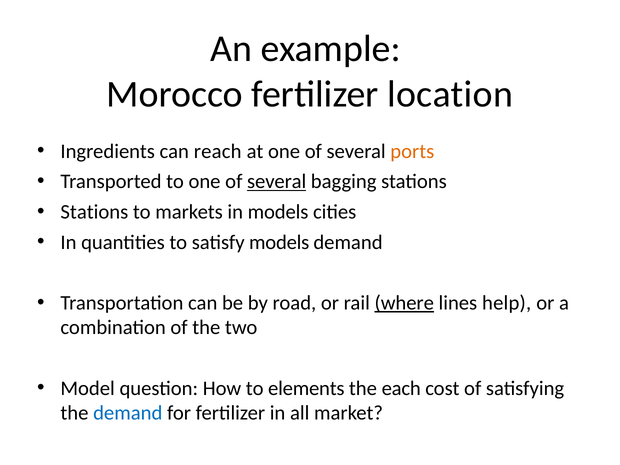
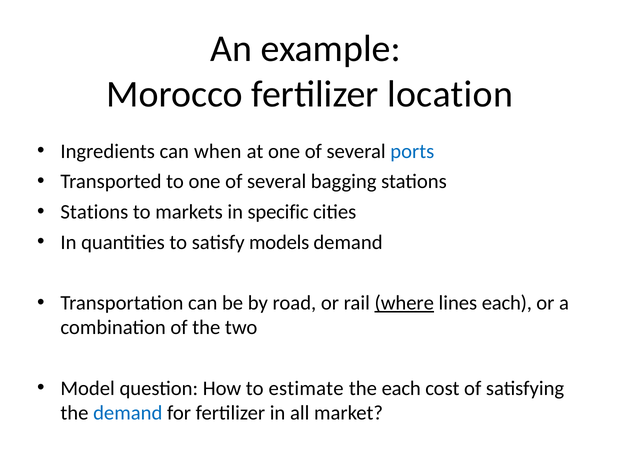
reach: reach -> when (218, 151)
ports colour: orange -> blue (412, 151)
several underline: present -> none (277, 182)
in models: models -> specific (278, 212)
lines help: help -> each (507, 303)
elements: elements -> estimate (306, 388)
